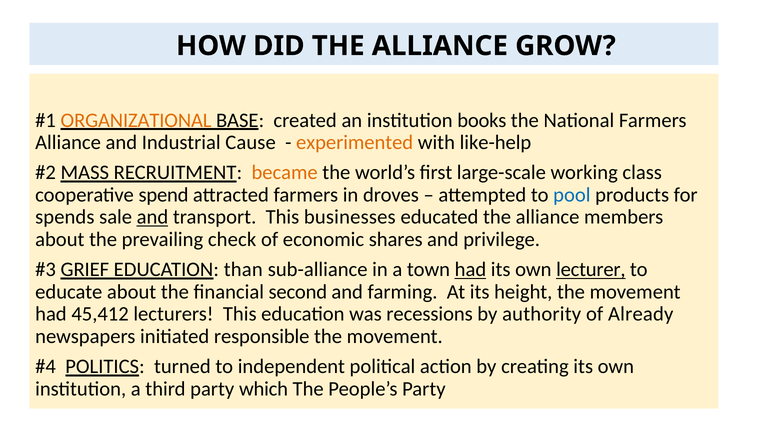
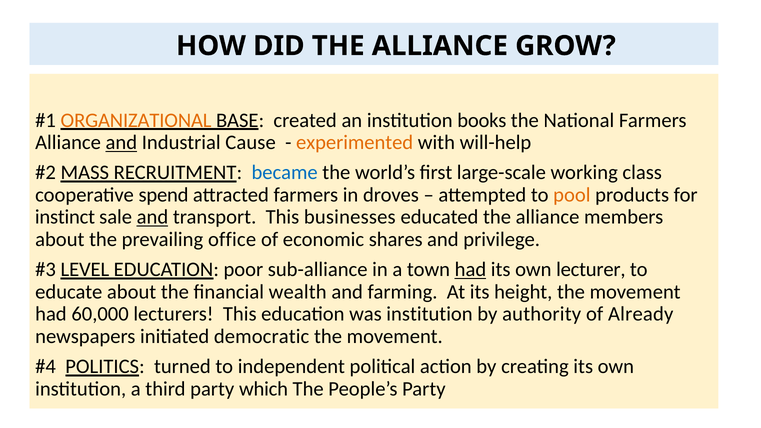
and underline: none -> present (121, 143)
like-help: like-help -> will-help (495, 143)
became colour: orange -> blue (285, 173)
pool colour: blue -> orange (572, 195)
spends: spends -> instinct (65, 217)
check: check -> office (232, 239)
GRIEF: GRIEF -> LEVEL (85, 270)
than: than -> poor (243, 270)
lecturer underline: present -> none (591, 270)
second: second -> wealth (298, 292)
45,412: 45,412 -> 60,000 (100, 314)
was recessions: recessions -> institution (430, 314)
responsible: responsible -> democratic (262, 336)
